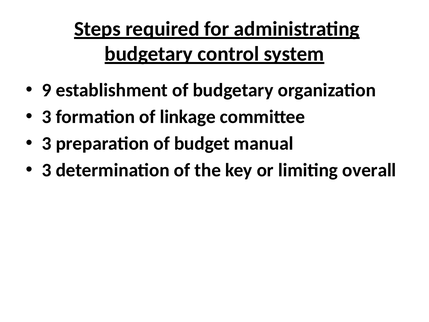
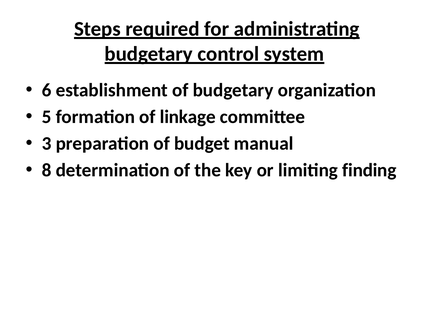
9: 9 -> 6 (47, 90)
3: 3 -> 5 (47, 117)
3: 3 -> 8 (47, 170)
overall: overall -> finding (369, 170)
